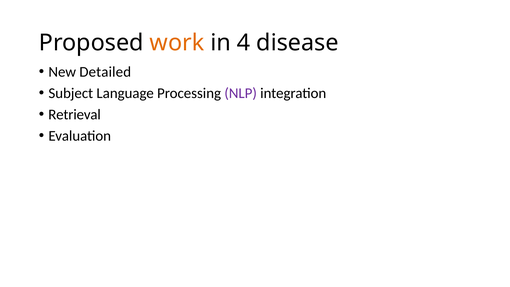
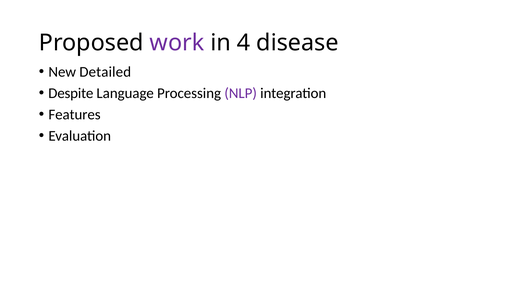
work colour: orange -> purple (177, 43)
Subject: Subject -> Despite (71, 93)
Retrieval: Retrieval -> Features (75, 115)
